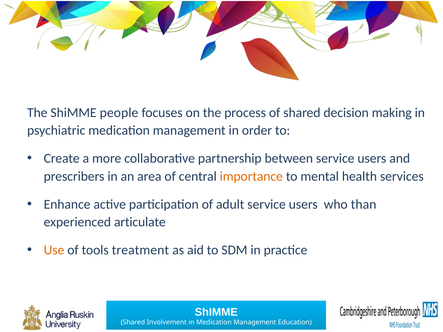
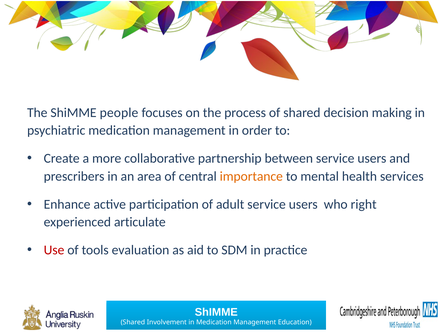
than: than -> right (364, 204)
Use colour: orange -> red (54, 250)
treatment: treatment -> evaluation (141, 250)
